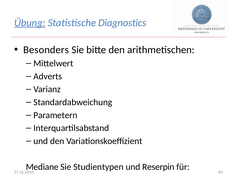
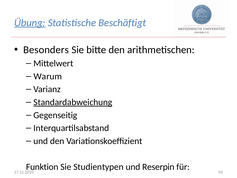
Diagnostics: Diagnostics -> Beschäftigt (122, 23)
Adverts: Adverts -> Warum (48, 76)
Standardabweichung underline: none -> present (73, 102)
Parametern: Parametern -> Gegenseitig (55, 115)
Mediane: Mediane -> Funktion (42, 167)
